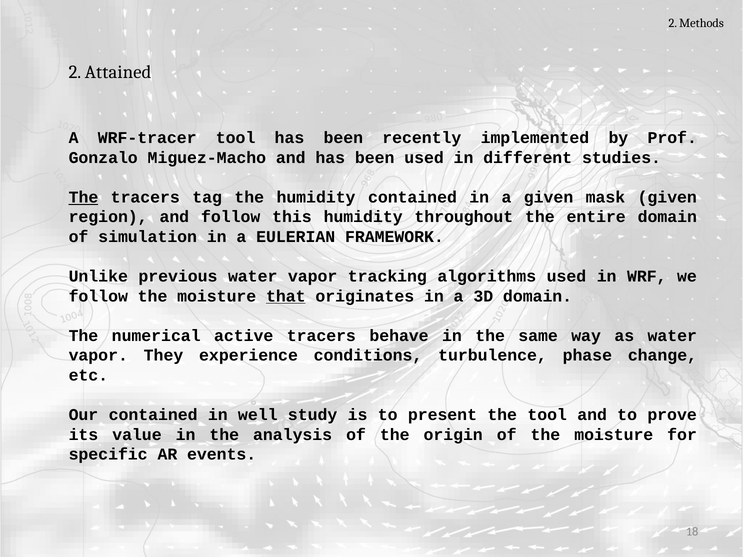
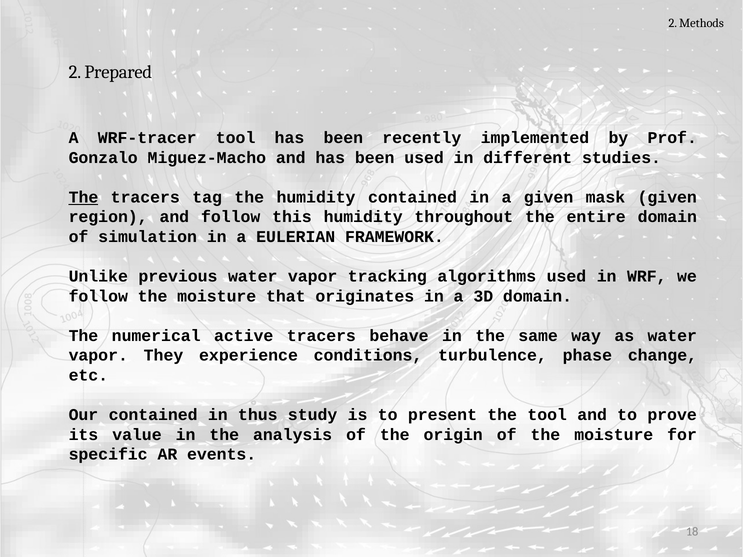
Attained: Attained -> Prepared (118, 72)
that underline: present -> none (286, 296)
well: well -> thus (258, 415)
